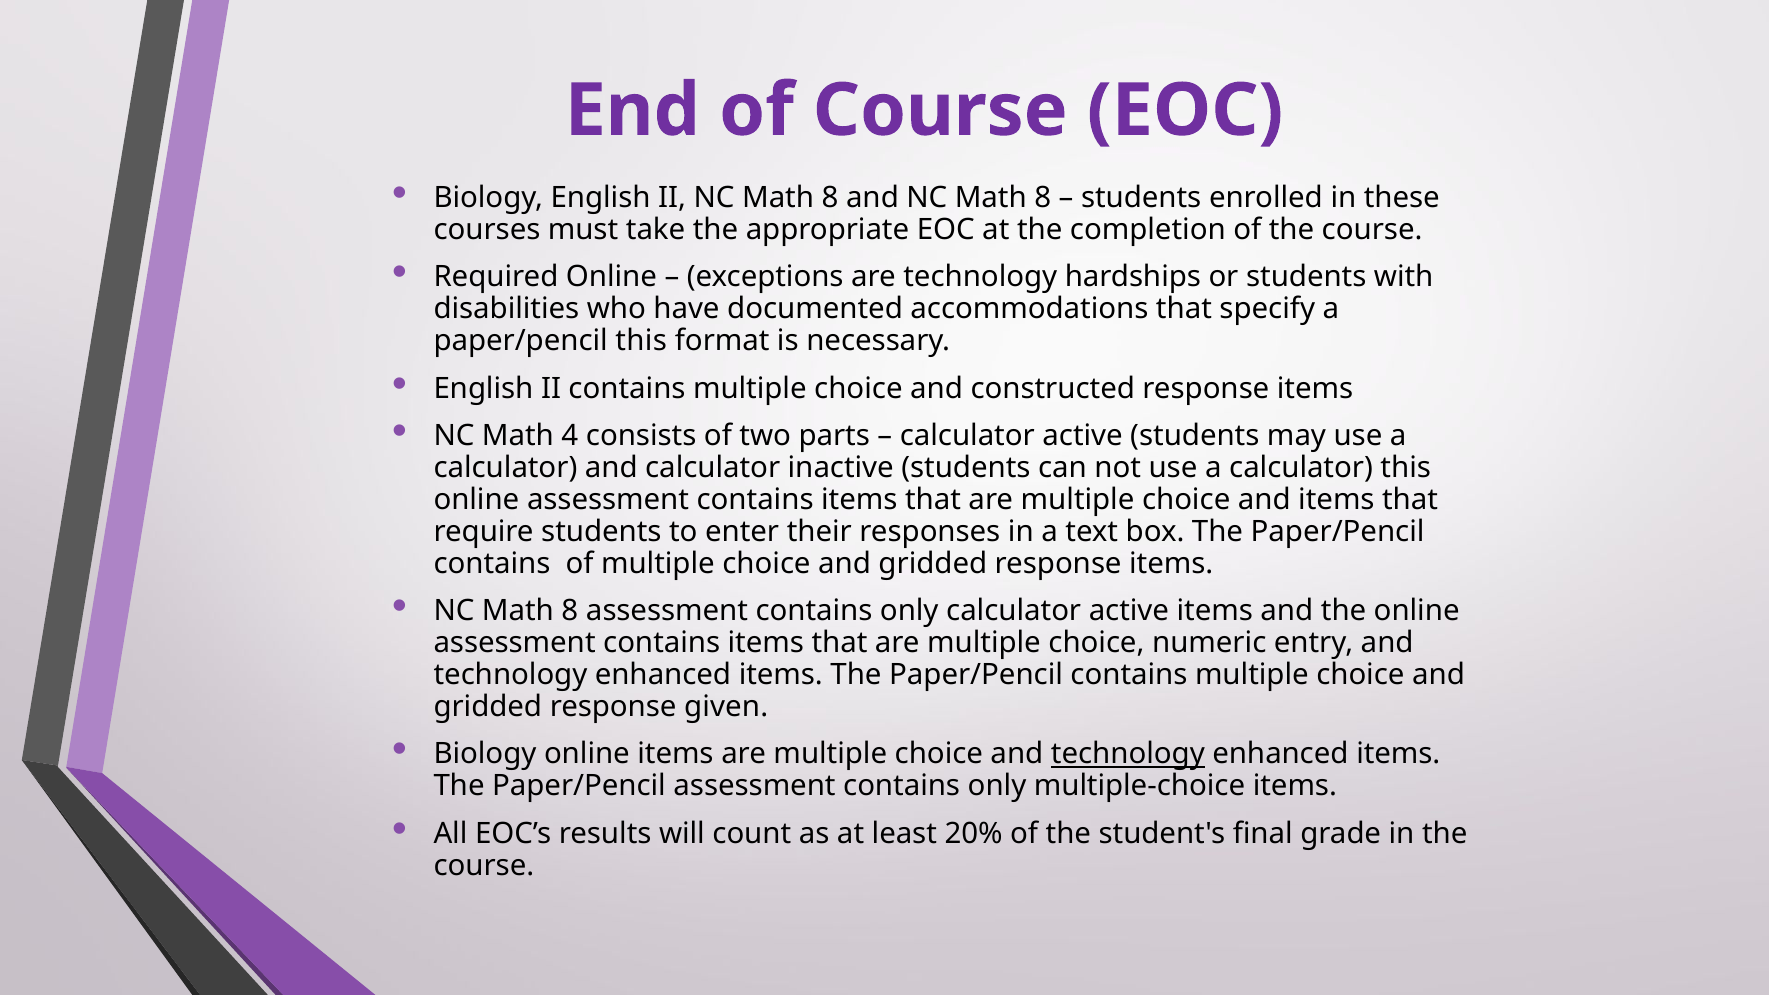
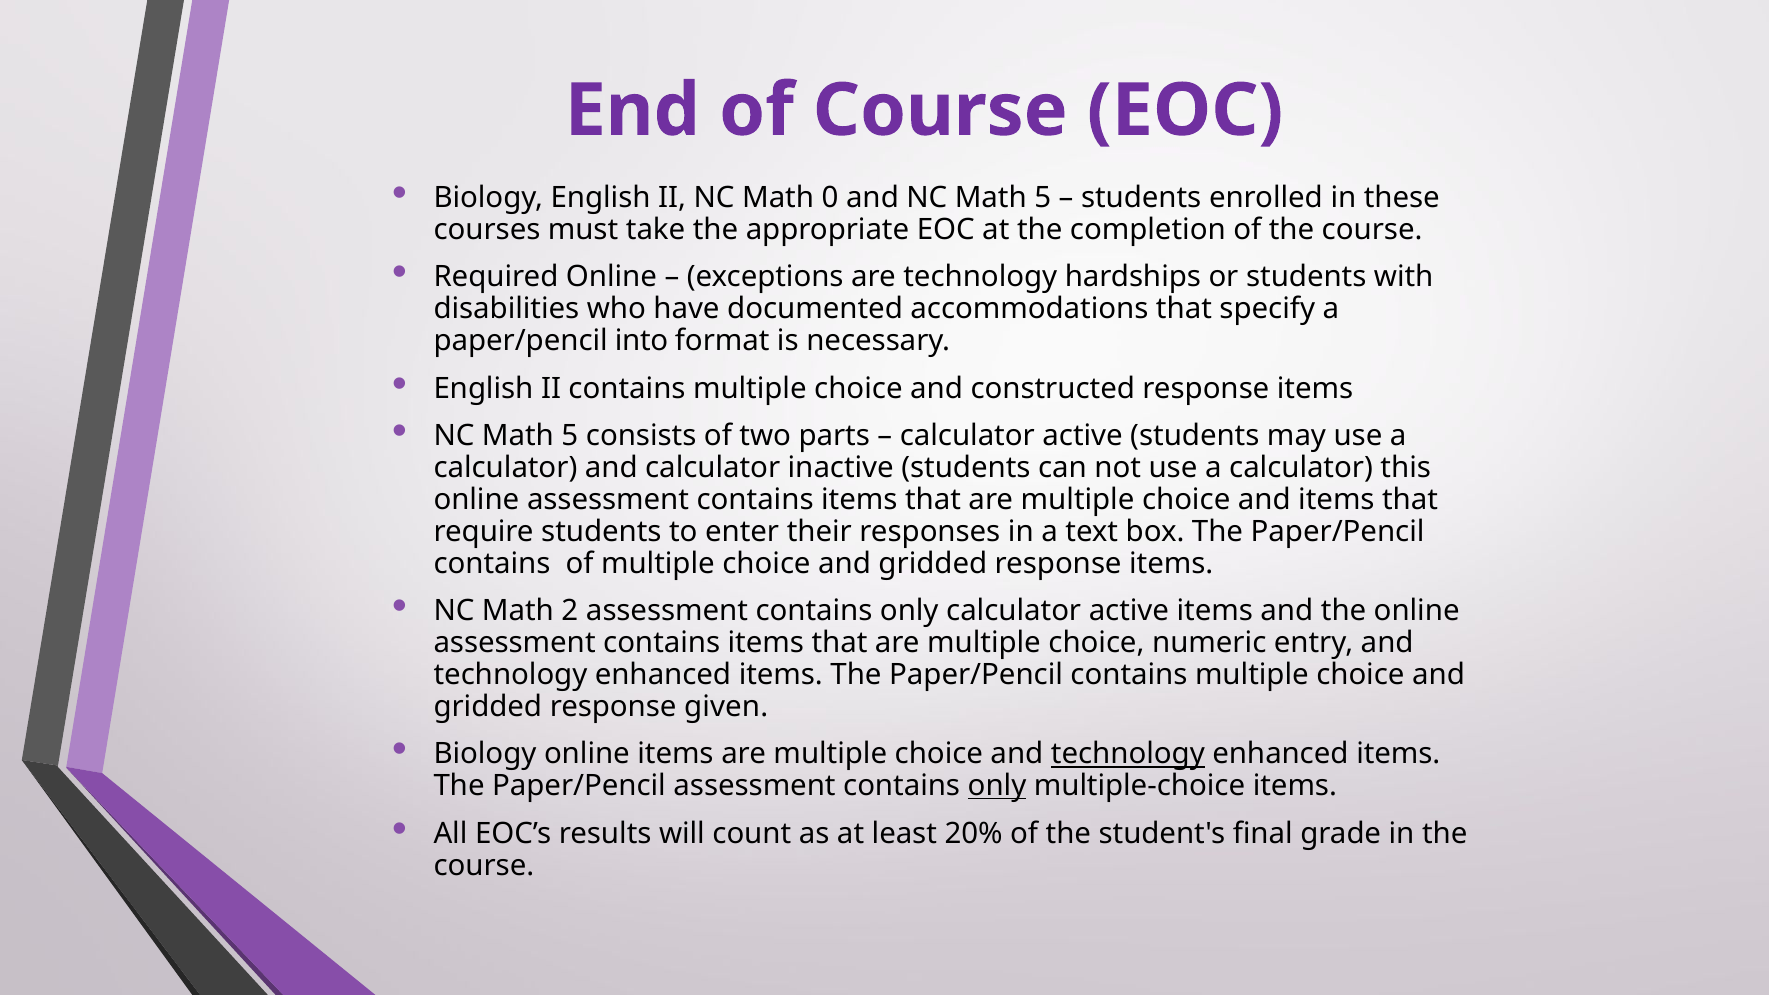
II NC Math 8: 8 -> 0 (830, 198)
and NC Math 8: 8 -> 5 (1043, 198)
paper/pencil this: this -> into (641, 341)
4: 4 -> 5 (570, 436)
8: 8 -> 2 (570, 611)
only underline: none -> present (997, 786)
